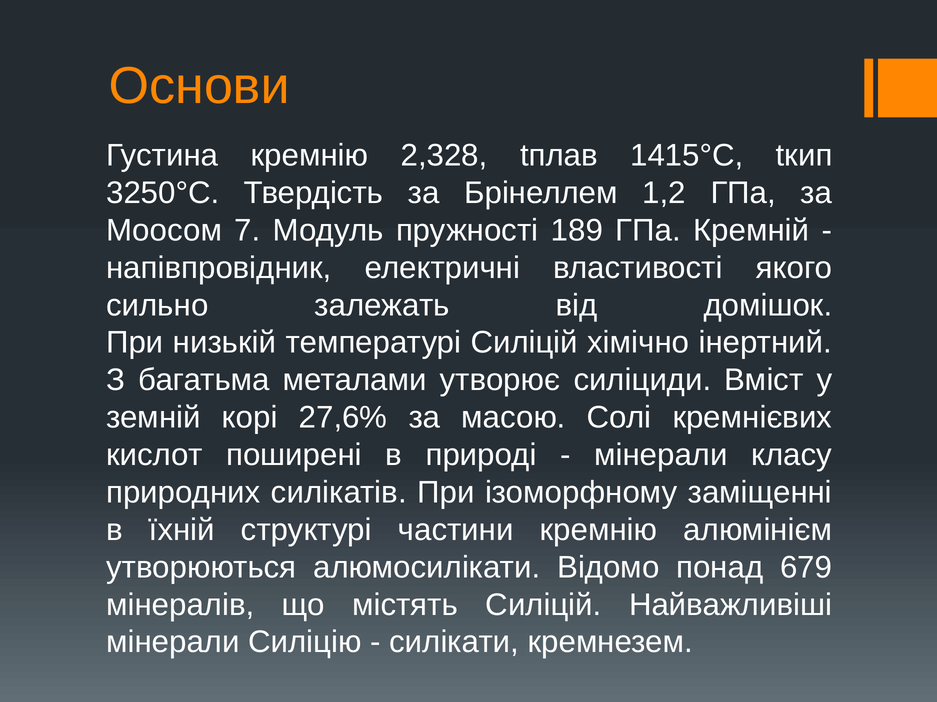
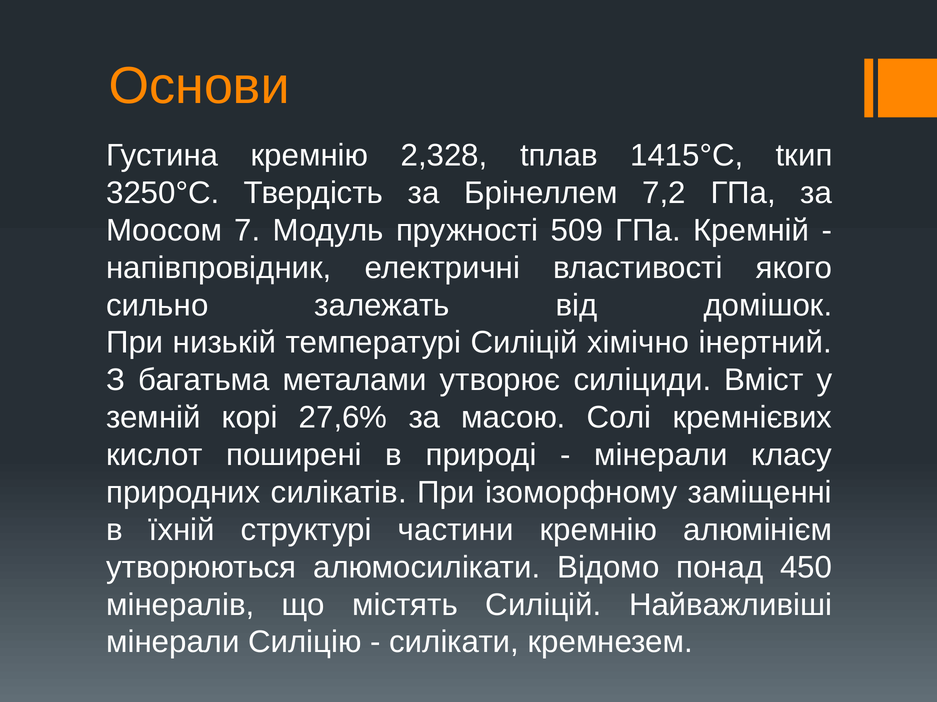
1,2: 1,2 -> 7,2 (664, 193)
189: 189 -> 509 (577, 231)
679: 679 -> 450 (806, 568)
